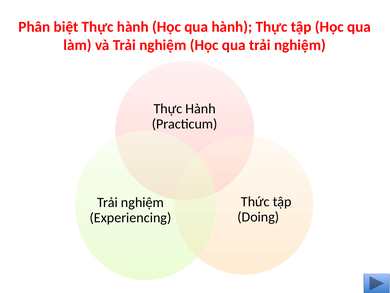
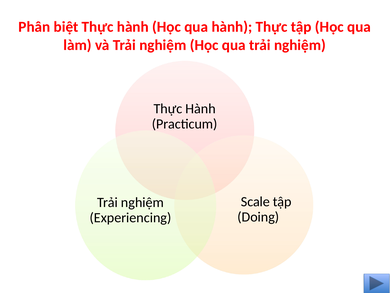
Thức: Thức -> Scale (255, 202)
